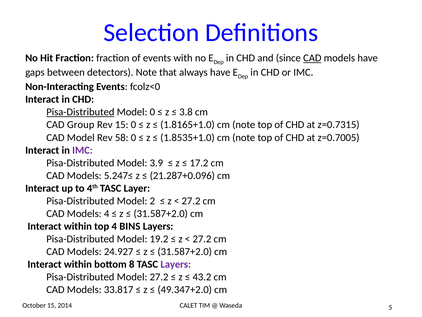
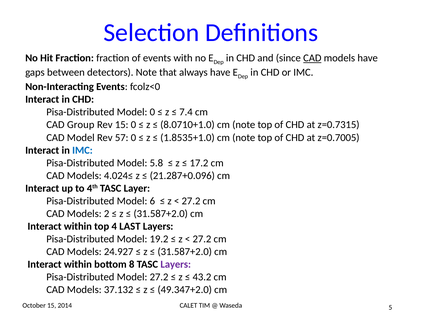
Pisa-Distributed underline: present -> none (80, 112)
3.8: 3.8 -> 7.4 (186, 112)
1.8165+1.0: 1.8165+1.0 -> 8.0710+1.0 (187, 125)
58: 58 -> 57 (122, 137)
IMC colour: purple -> blue (82, 150)
3.9: 3.9 -> 5.8 (156, 163)
5.247≤: 5.247≤ -> 4.024≤ (119, 175)
2: 2 -> 6 (152, 201)
Models 4: 4 -> 2 (107, 213)
BINS: BINS -> LAST (130, 226)
33.817: 33.817 -> 37.132 (119, 289)
